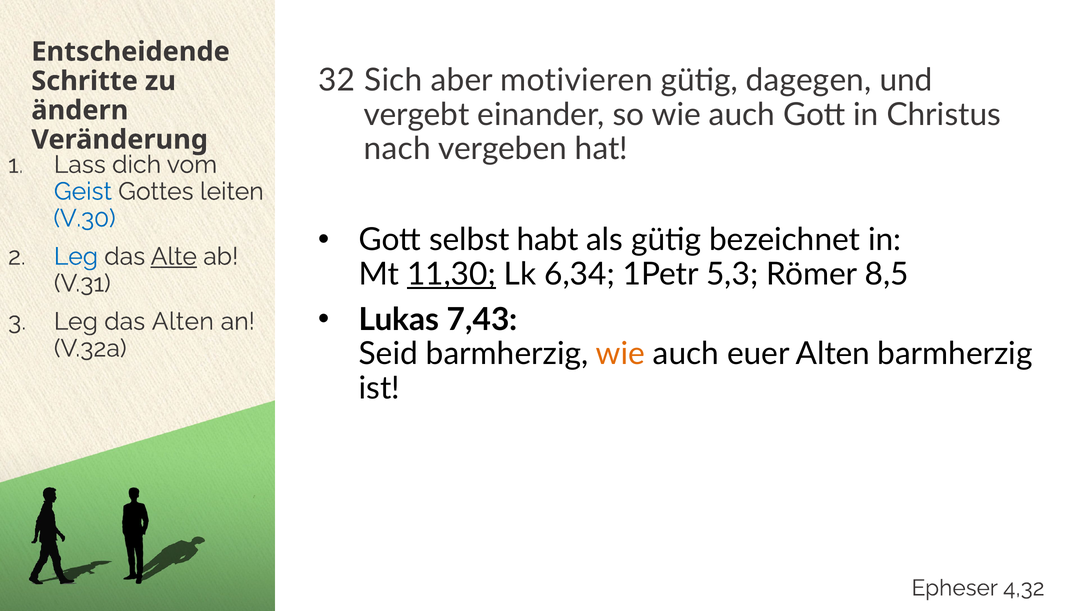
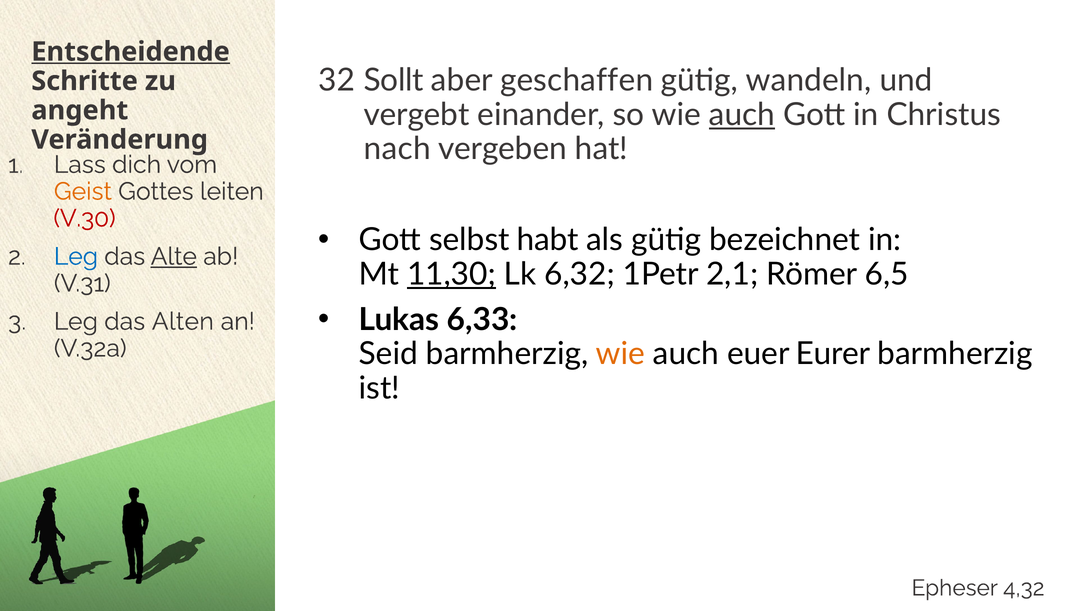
Entscheidende underline: none -> present (131, 52)
Sich: Sich -> Sollt (394, 80)
motivieren: motivieren -> geschaffen (577, 80)
dagegen: dagegen -> wandeln (809, 80)
auch underline: none -> present (742, 115)
ändern: ändern -> angeht (80, 110)
Geist colour: blue -> orange (83, 191)
V.30 colour: blue -> red (85, 218)
6,34: 6,34 -> 6,32 (580, 274)
5,3: 5,3 -> 2,1 (732, 274)
8,5: 8,5 -> 6,5 (887, 274)
7,43: 7,43 -> 6,33 (482, 320)
euer Alten: Alten -> Eurer (833, 354)
